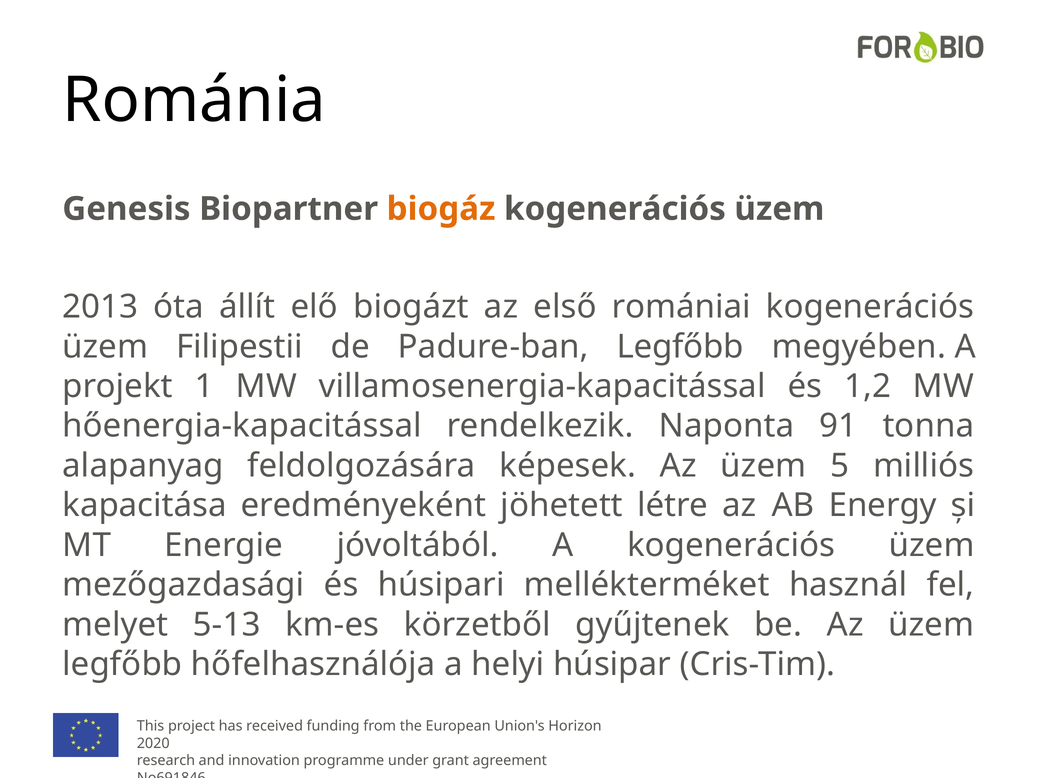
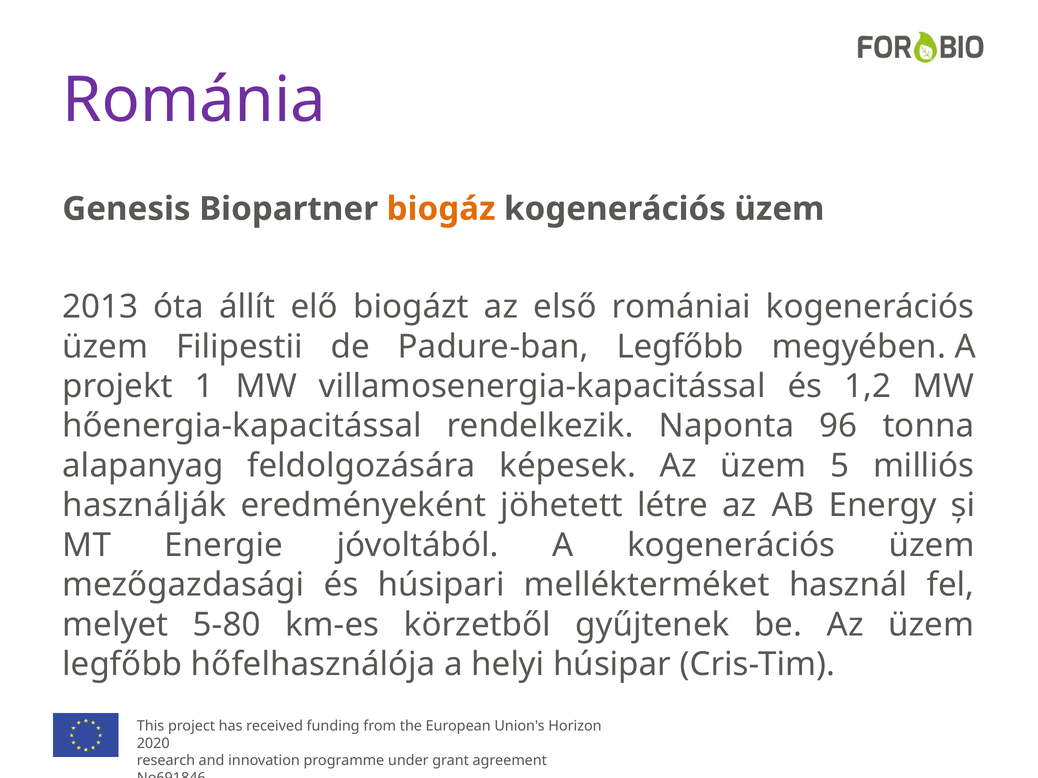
Románia colour: black -> purple (194, 100)
91: 91 -> 96 (838, 426)
kapacitása: kapacitása -> használják (144, 506)
5-13: 5-13 -> 5-80 (227, 625)
